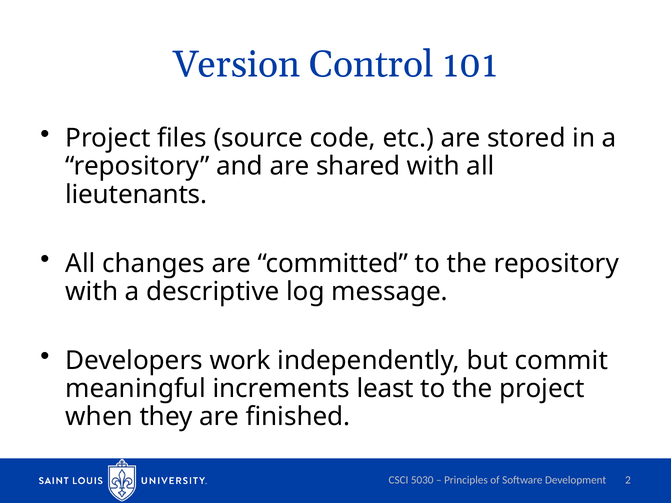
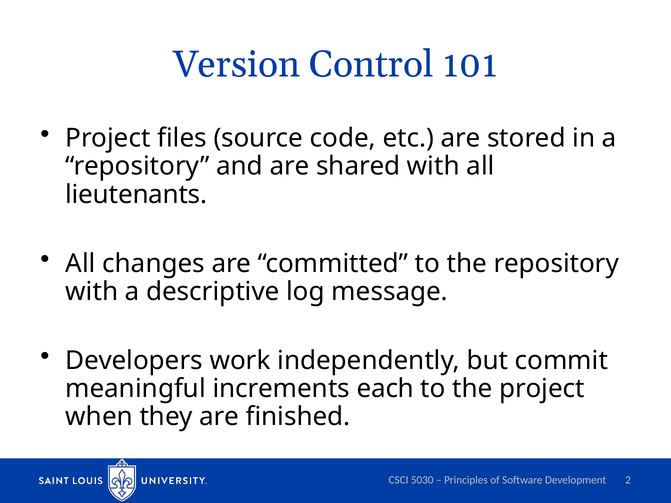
least: least -> each (385, 389)
